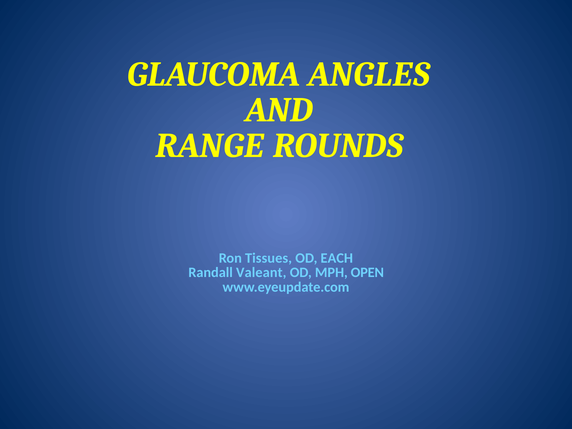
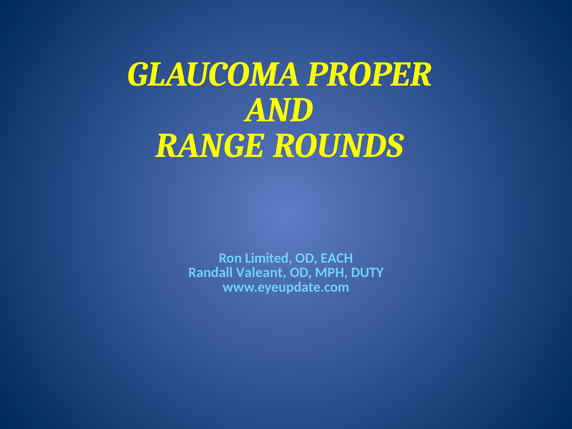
ANGLES: ANGLES -> PROPER (370, 74)
Tissues: Tissues -> Limited (269, 258)
OPEN: OPEN -> DUTY (367, 273)
